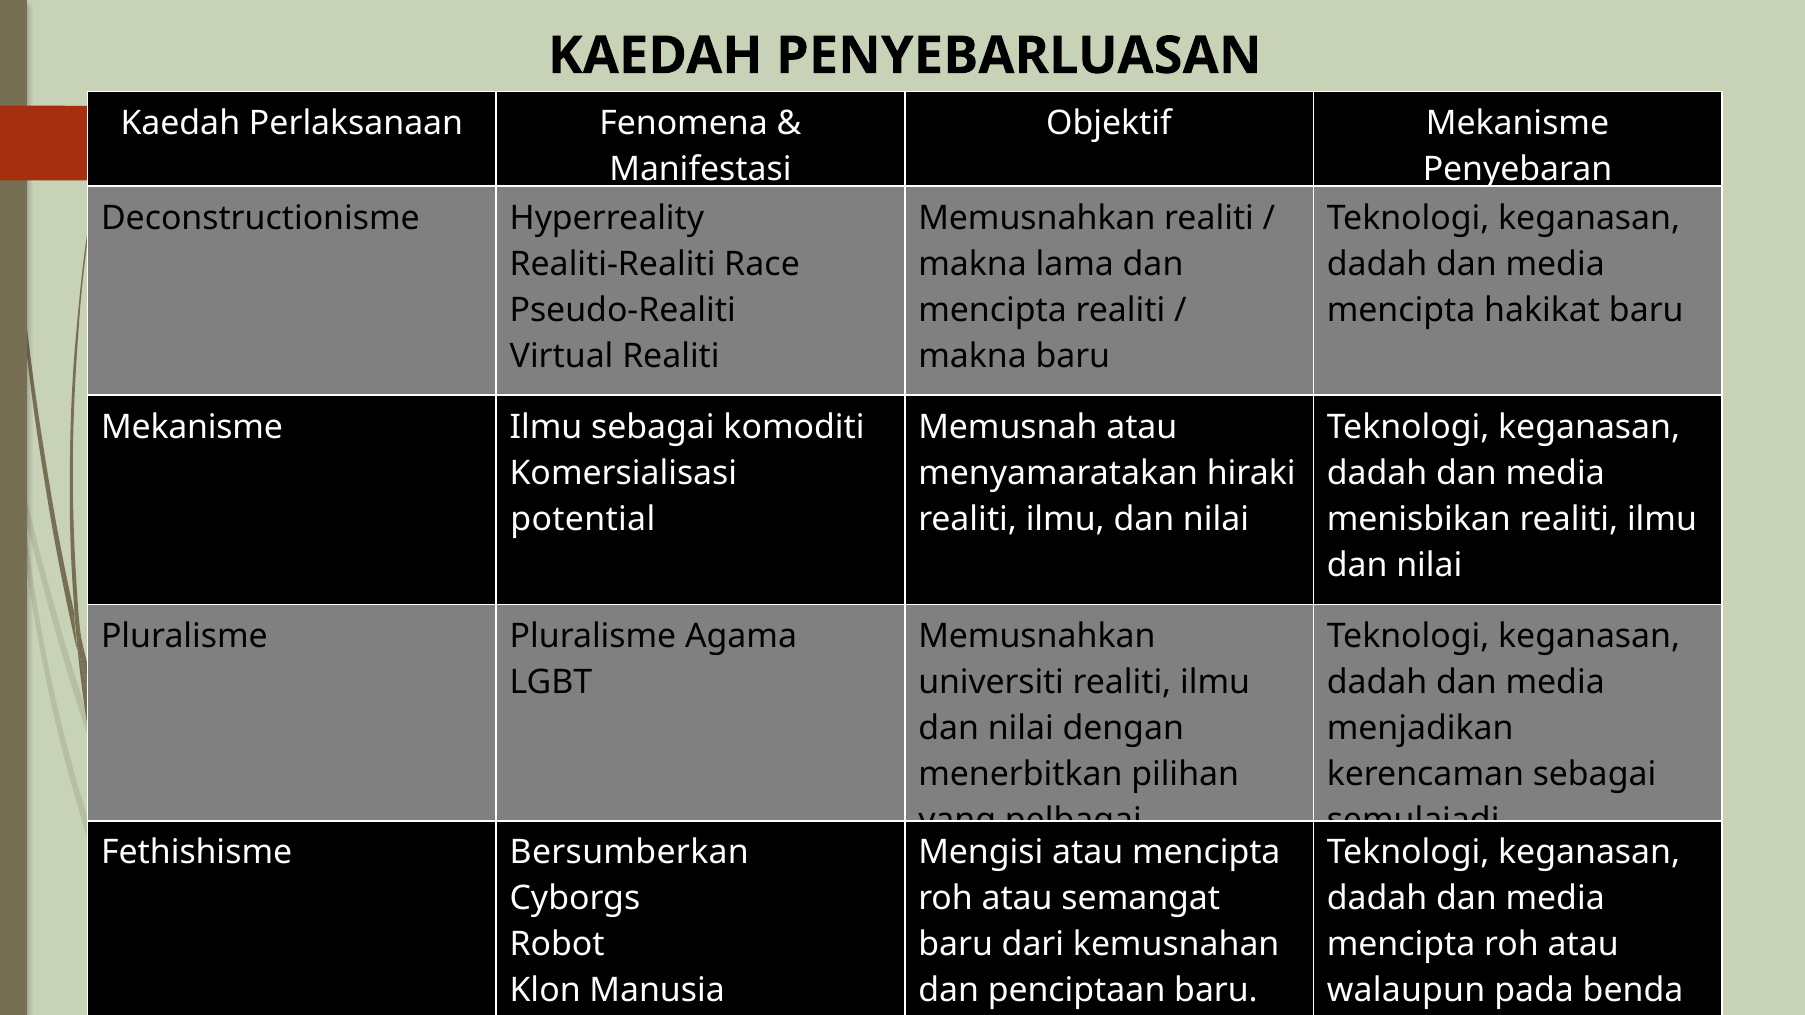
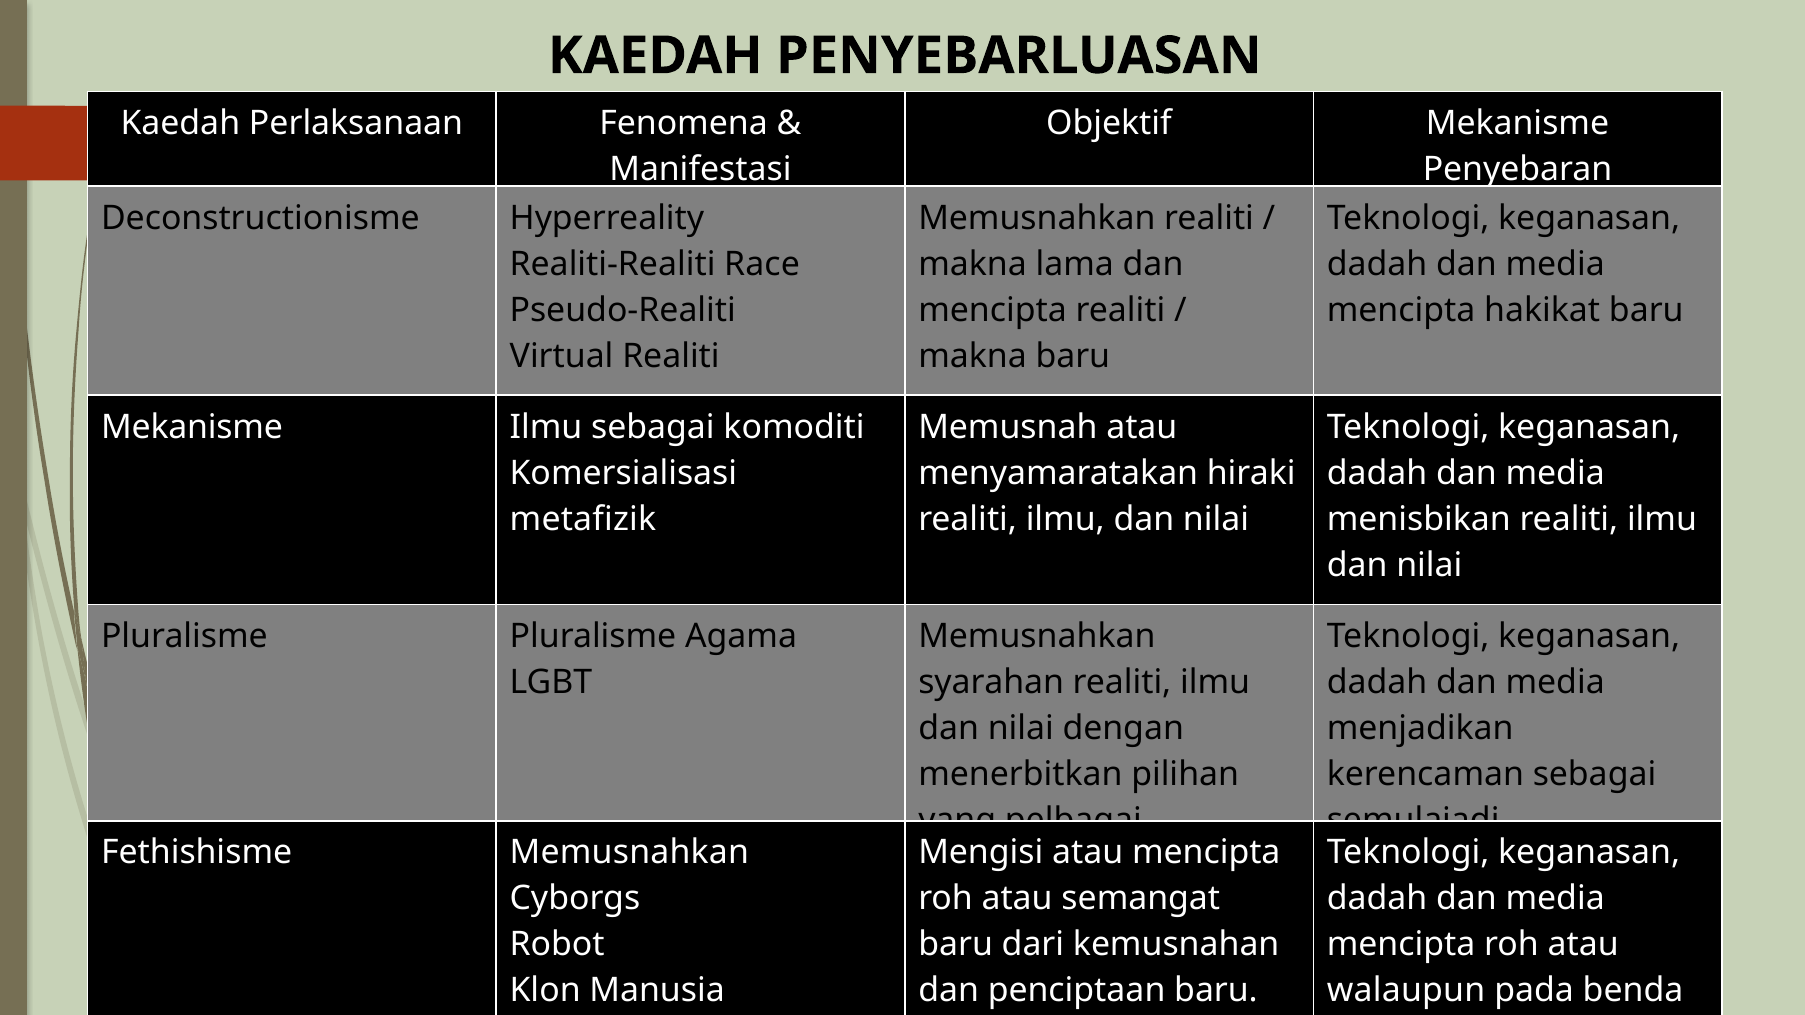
potential: potential -> metafizik (583, 519)
universiti: universiti -> syarahan (991, 682)
Fethishisme Bersumberkan: Bersumberkan -> Memusnahkan (629, 853)
